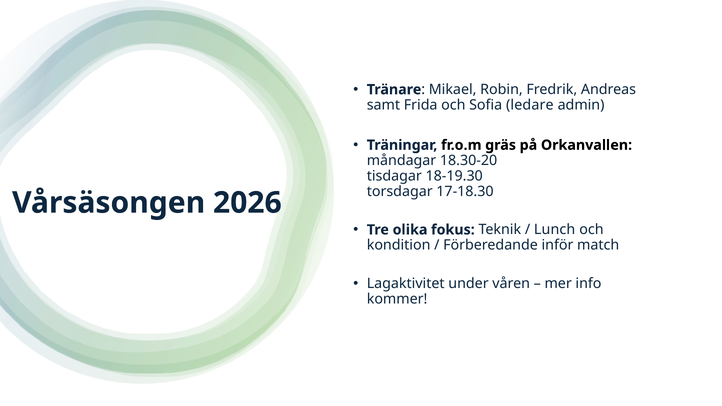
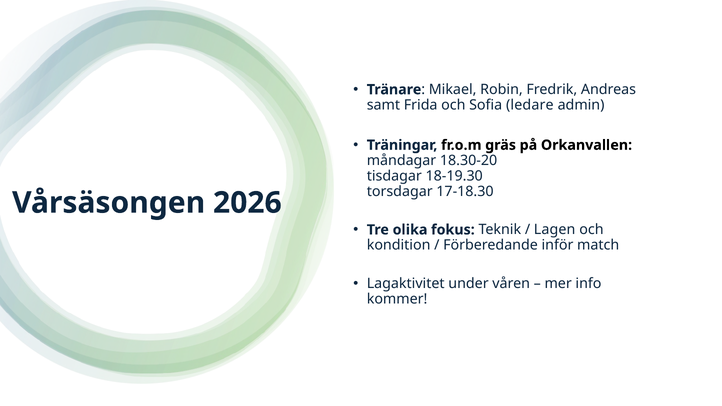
Lunch: Lunch -> Lagen (555, 230)
